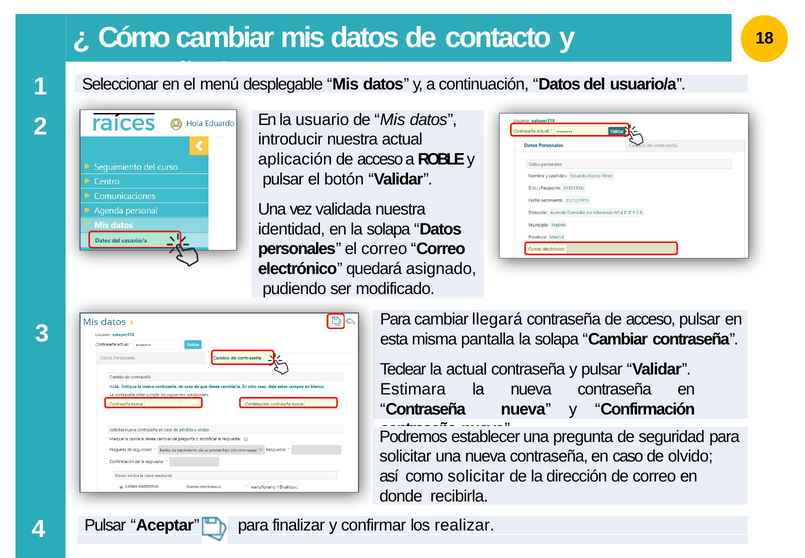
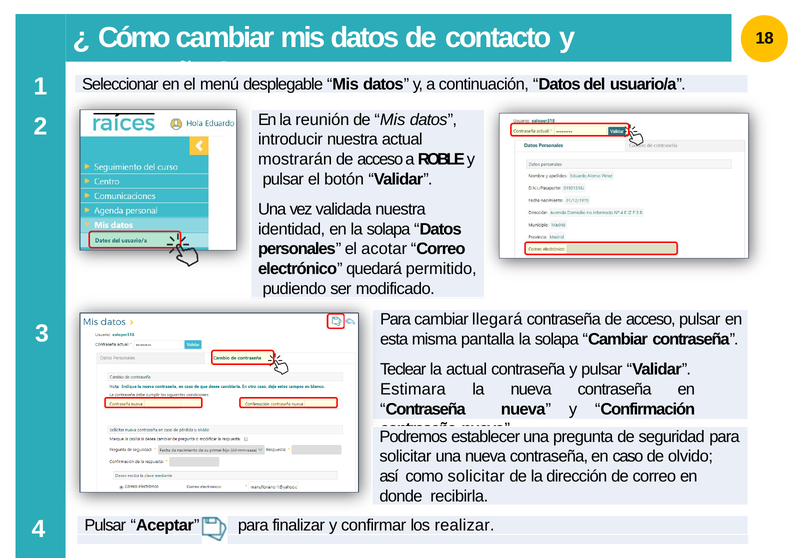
usuario: usuario -> reunión (322, 119)
aplicación: aplicación -> mostrarán (295, 159)
el correo: correo -> acotar (384, 249)
asignado: asignado -> permitido (441, 268)
